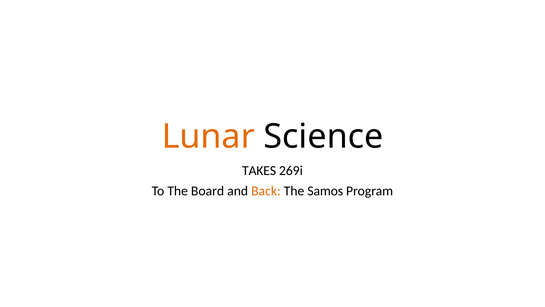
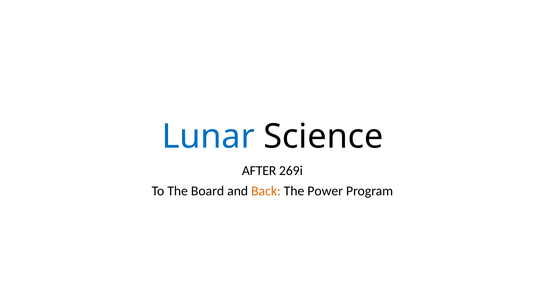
Lunar colour: orange -> blue (208, 136)
TAKES: TAKES -> AFTER (259, 170)
Samos: Samos -> Power (325, 191)
